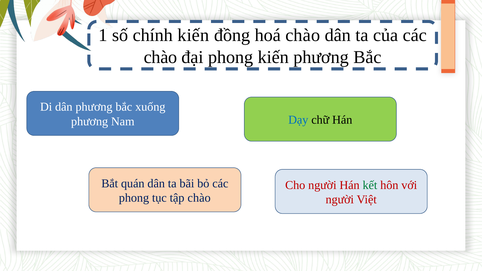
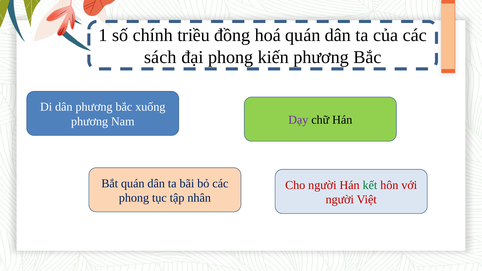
chính kiến: kiến -> triều (194, 35)
hoá chào: chào -> quán (303, 35)
chào: chào -> sách (160, 57)
Dạy colour: blue -> purple (298, 120)
tập chào: chào -> nhân (199, 198)
